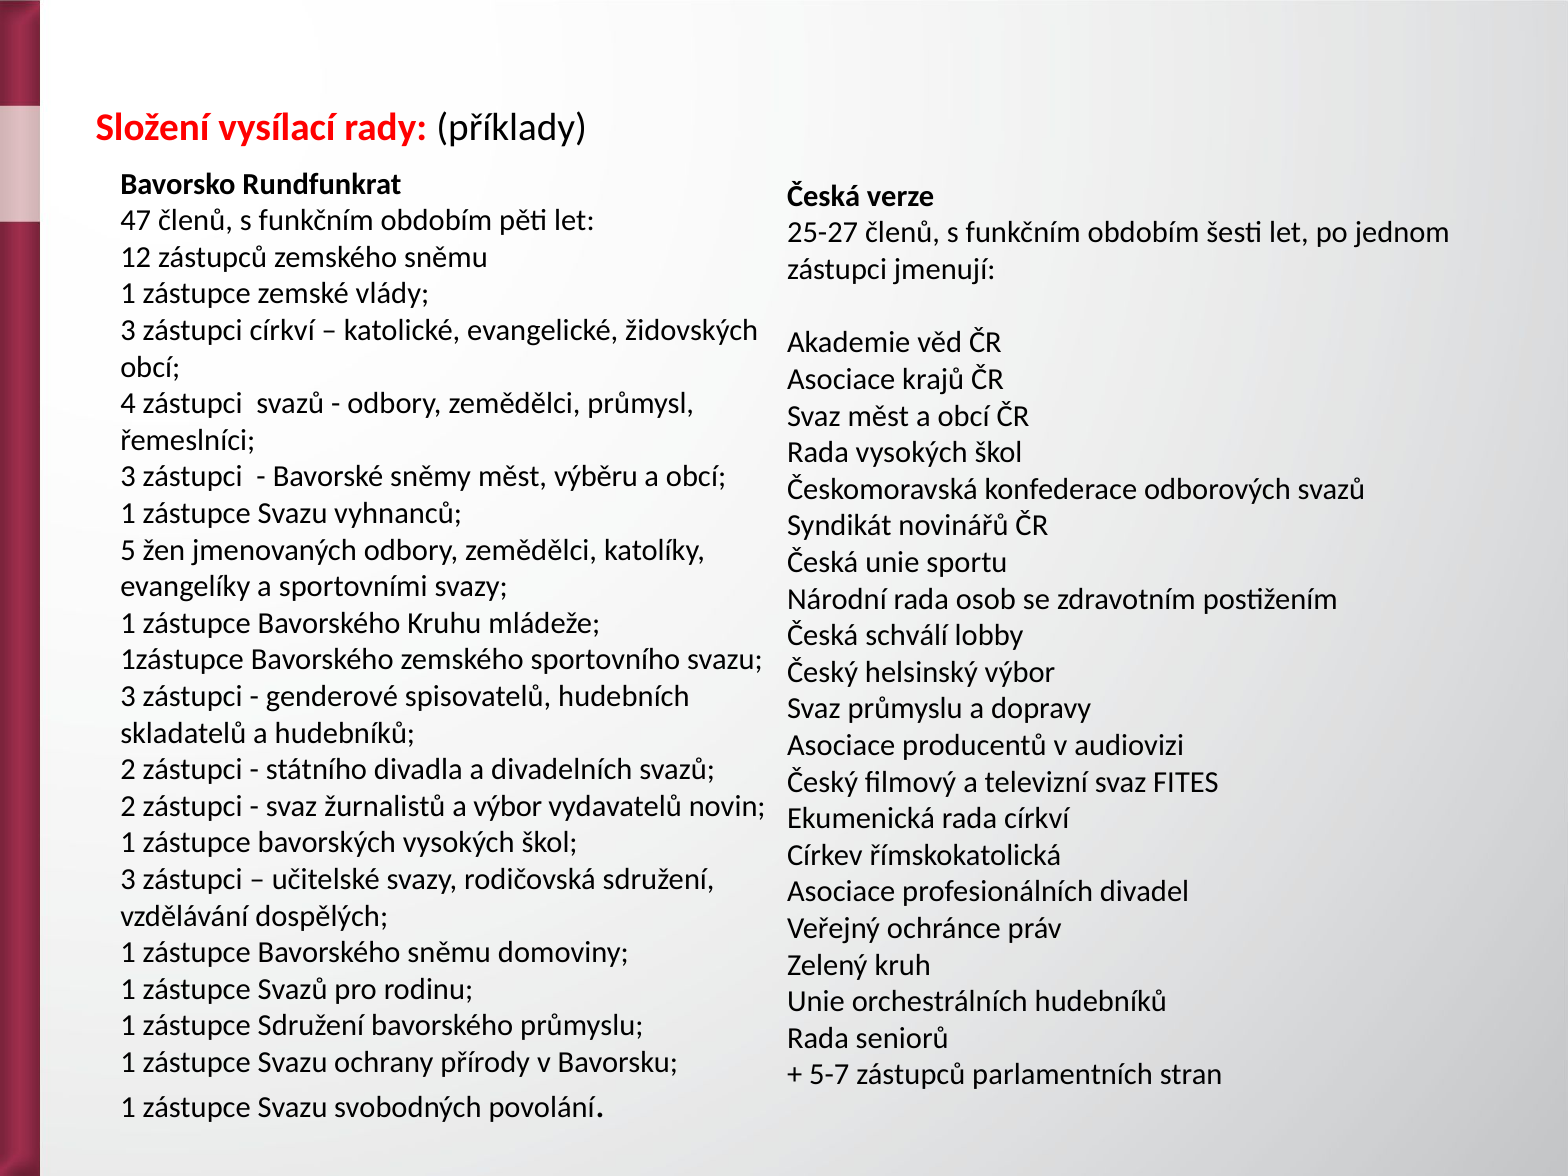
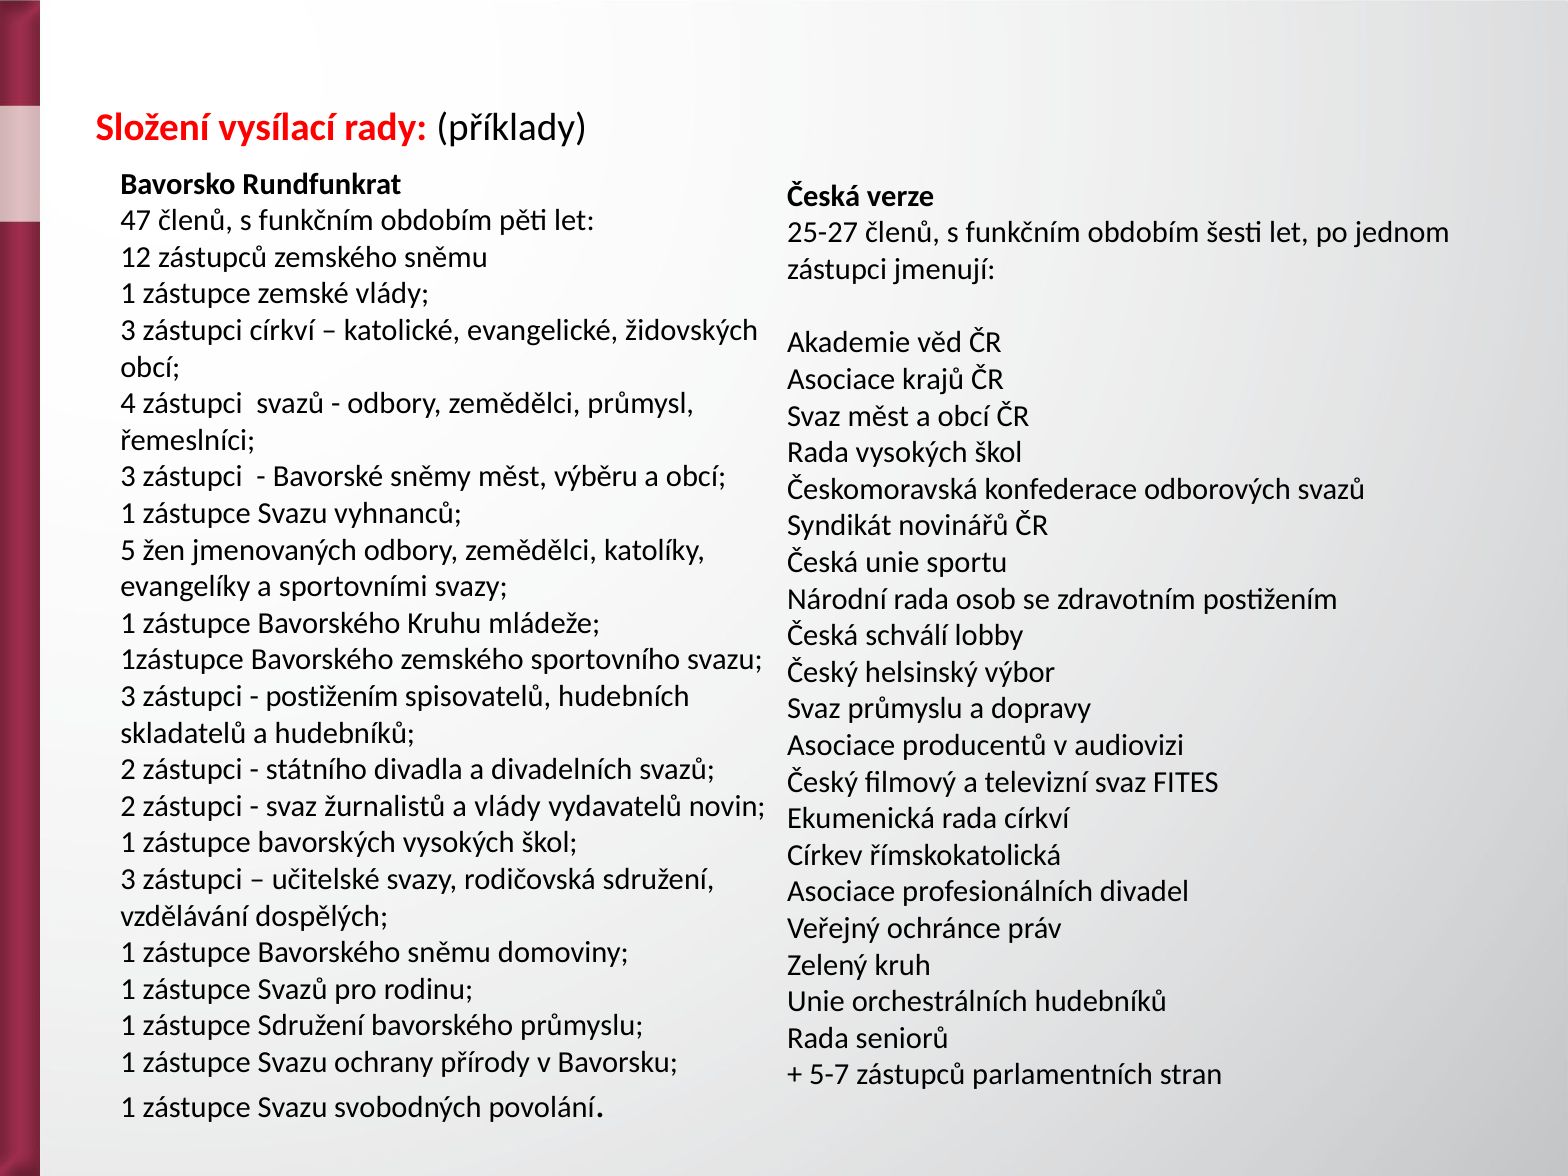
genderové: genderové -> postižením (332, 696)
a výbor: výbor -> vlády (507, 806)
